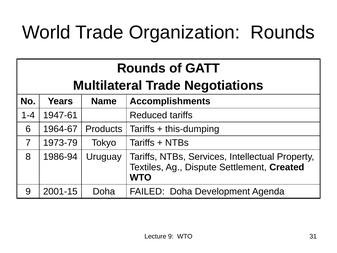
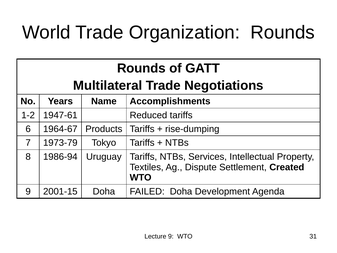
1-4: 1-4 -> 1-2 (28, 115)
this-dumping: this-dumping -> rise-dumping (192, 129)
